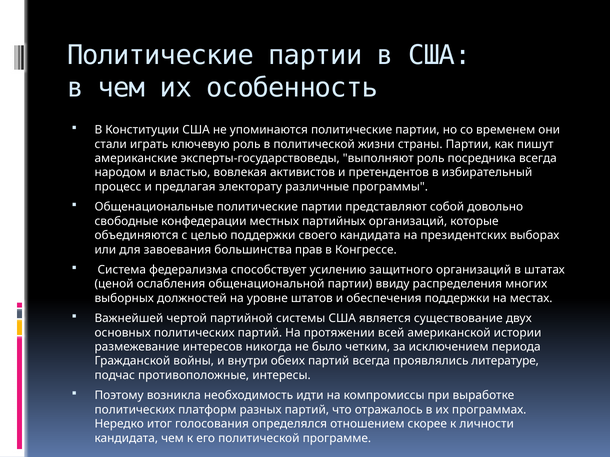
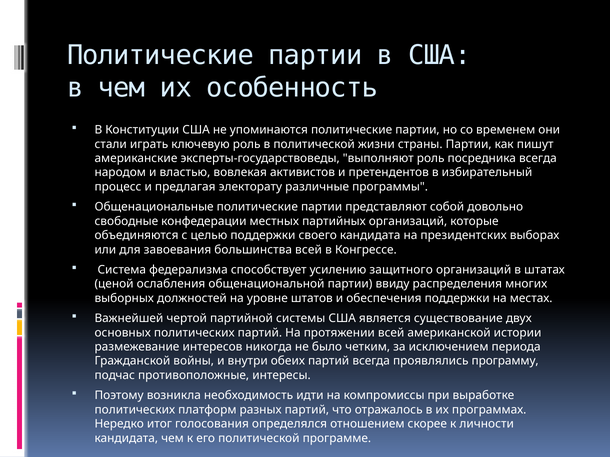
большинства прав: прав -> всей (309, 250)
литературе: литературе -> программу (505, 361)
